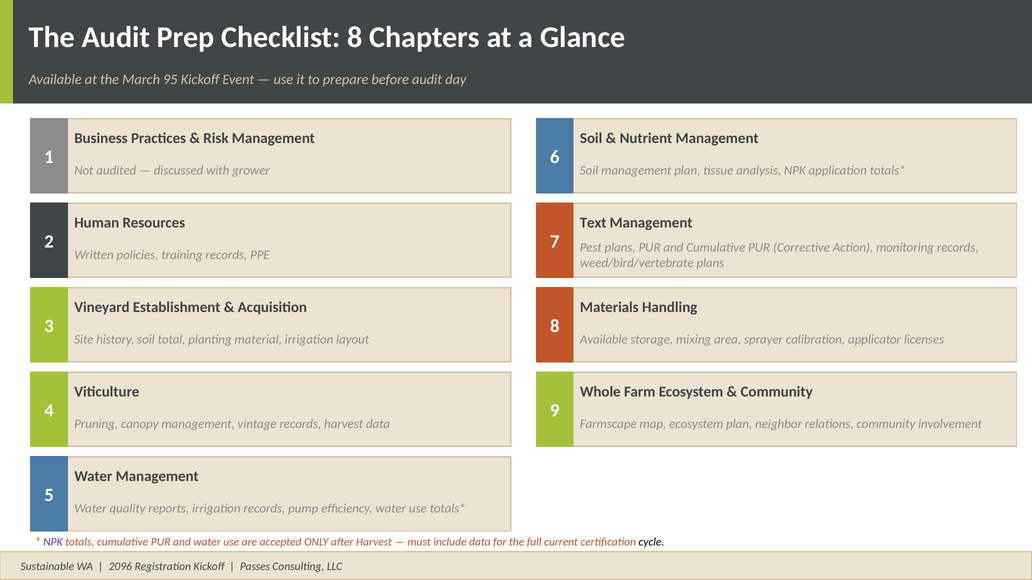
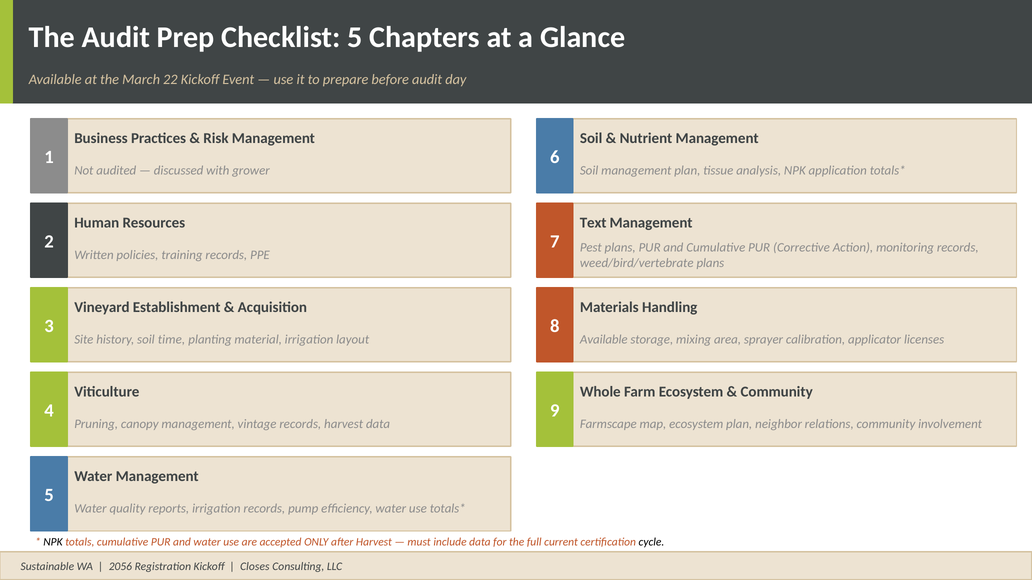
Checklist 8: 8 -> 5 (355, 37)
95: 95 -> 22 (170, 79)
total: total -> time (171, 340)
NPK colour: purple -> black (53, 542)
2096: 2096 -> 2056 (120, 567)
Passes: Passes -> Closes (255, 567)
